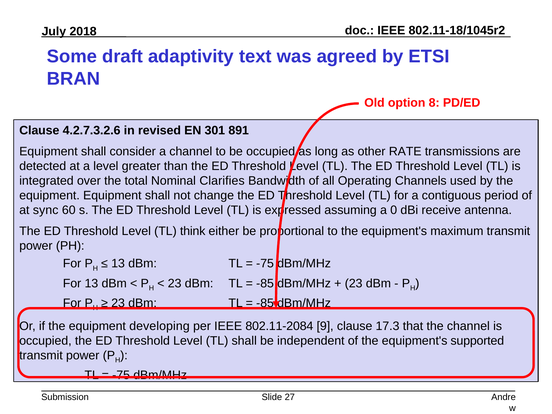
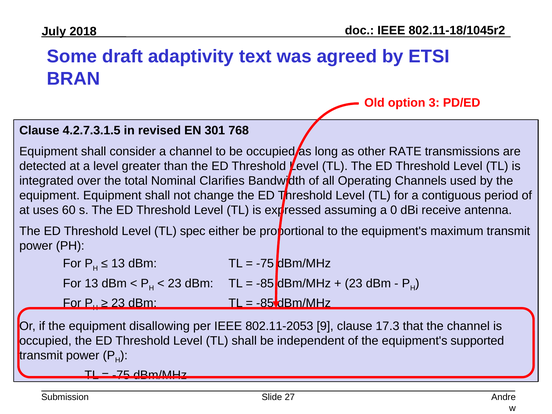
8: 8 -> 3 (434, 103)
4.2.7.3.2.6: 4.2.7.3.2.6 -> 4.2.7.3.1.5 (92, 131)
891: 891 -> 768 (239, 131)
sync: sync -> uses (46, 210)
think: think -> spec (193, 231)
developing: developing -> disallowing (160, 326)
802.11-2084: 802.11-2084 -> 802.11-2053 (279, 326)
